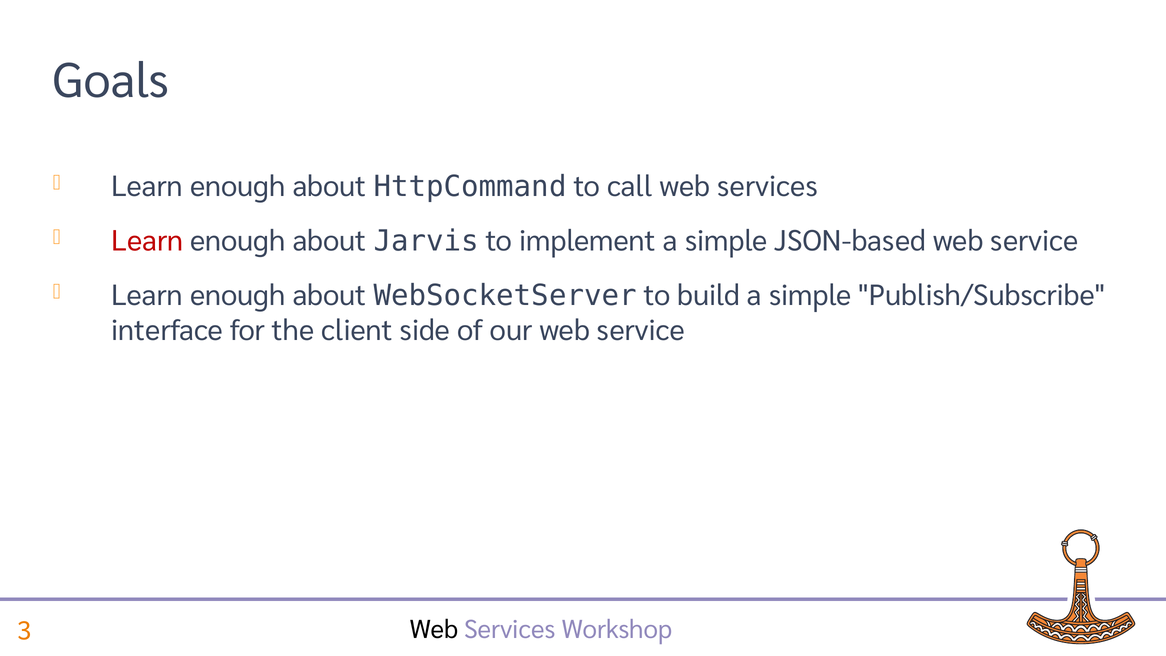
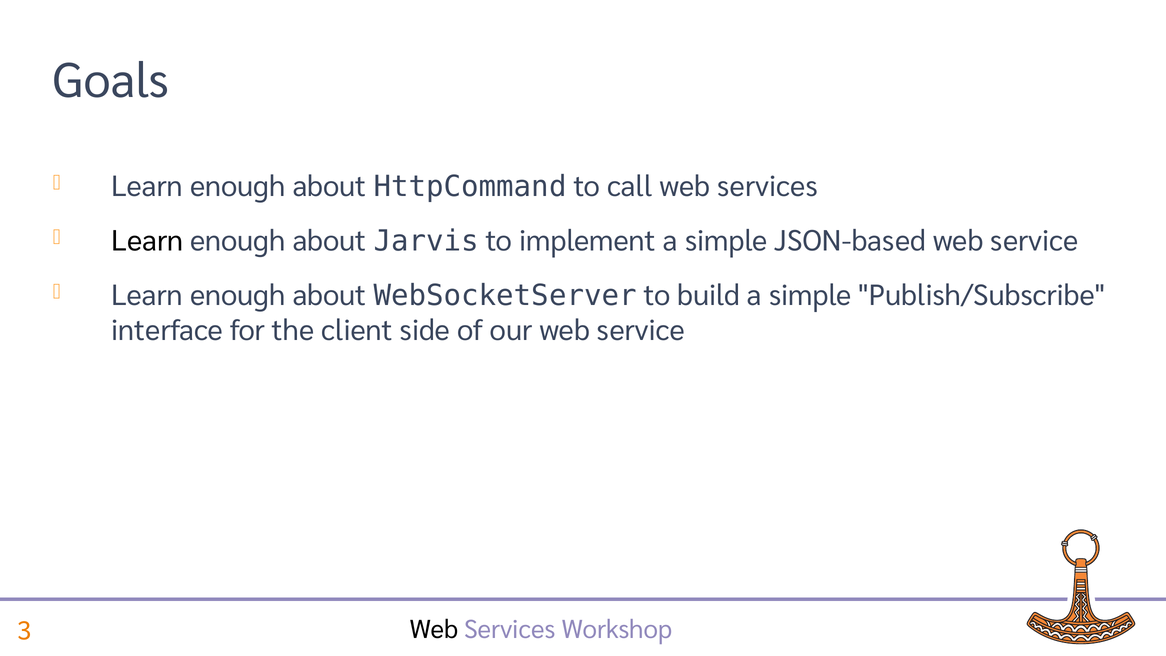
Learn colour: red -> black (147, 241)
